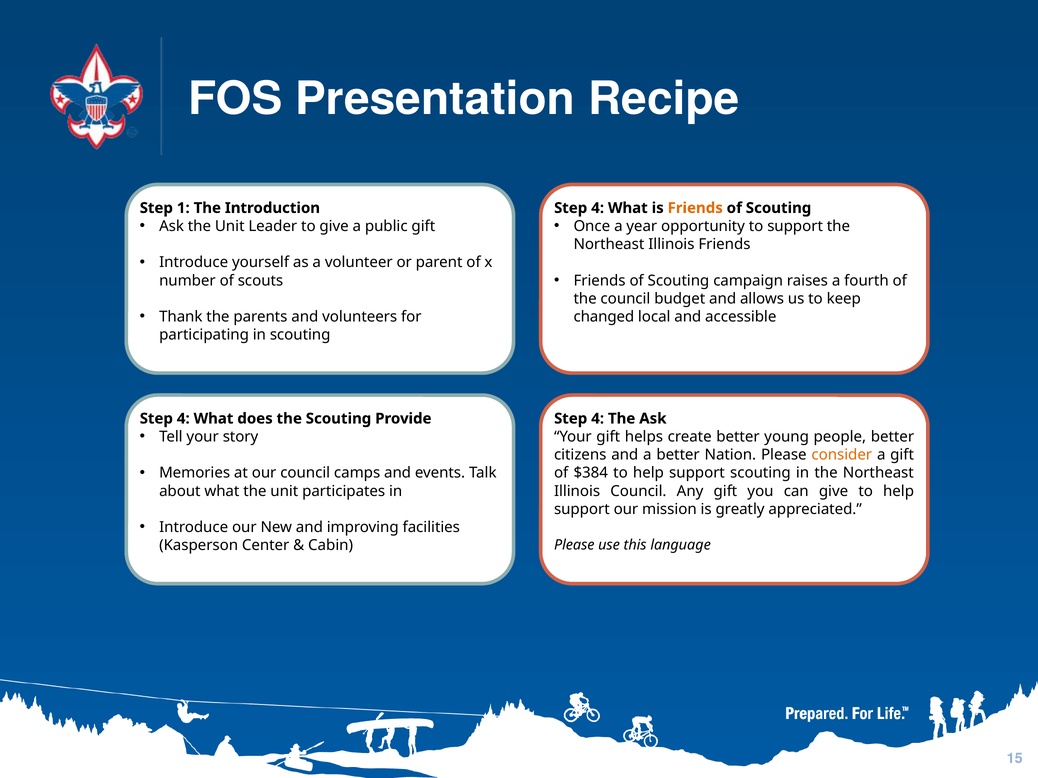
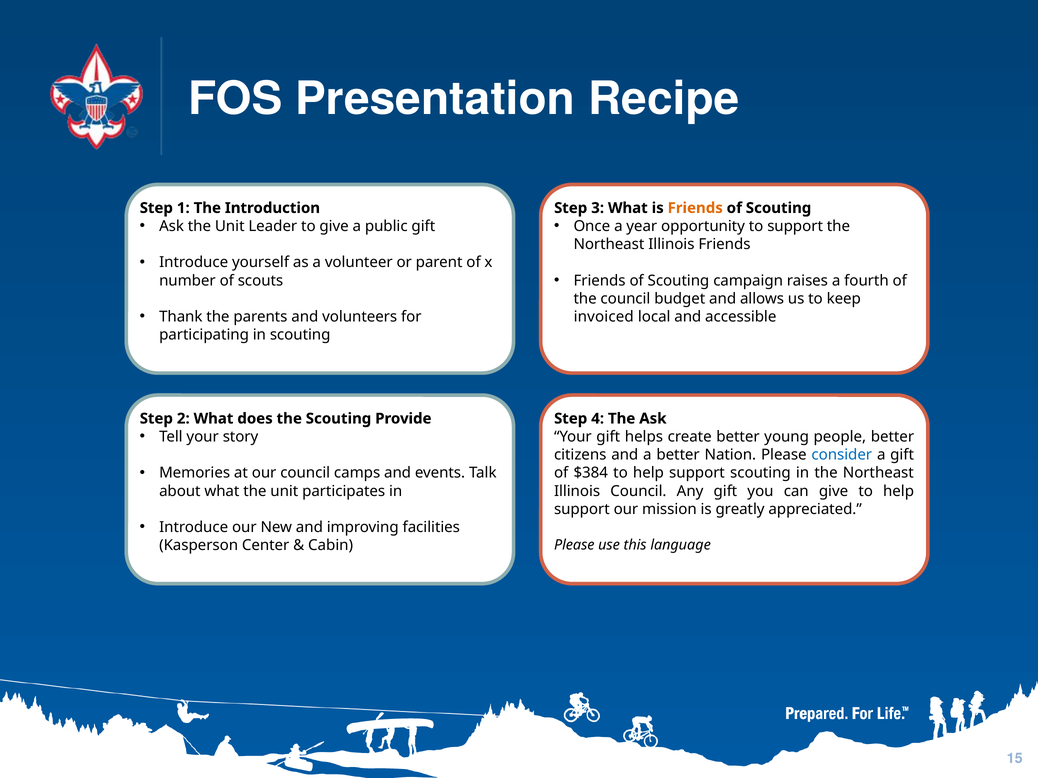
4: 4 -> 3 (598, 208)
changed: changed -> invoiced (604, 317)
4: 4 -> 2 (183, 419)
consider colour: orange -> blue (842, 455)
